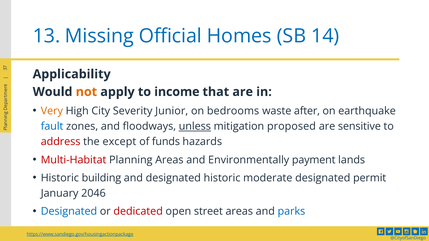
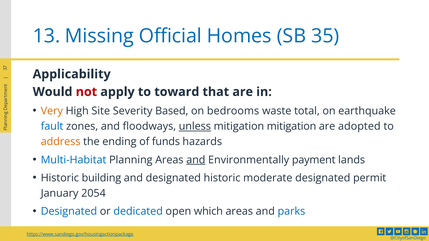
14: 14 -> 35 (325, 36)
not colour: orange -> red (86, 92)
income: income -> toward (177, 92)
City: City -> Site (101, 111)
Junior: Junior -> Based (172, 111)
after: after -> total (307, 111)
mitigation proposed: proposed -> mitigation (292, 126)
sensitive: sensitive -> adopted (359, 126)
address colour: red -> orange (61, 142)
except: except -> ending (119, 142)
Multi-Habitat colour: red -> blue (74, 160)
and underline: none -> present (196, 160)
2046: 2046 -> 2054 (93, 194)
dedicated colour: red -> blue (138, 212)
street: street -> which (208, 212)
